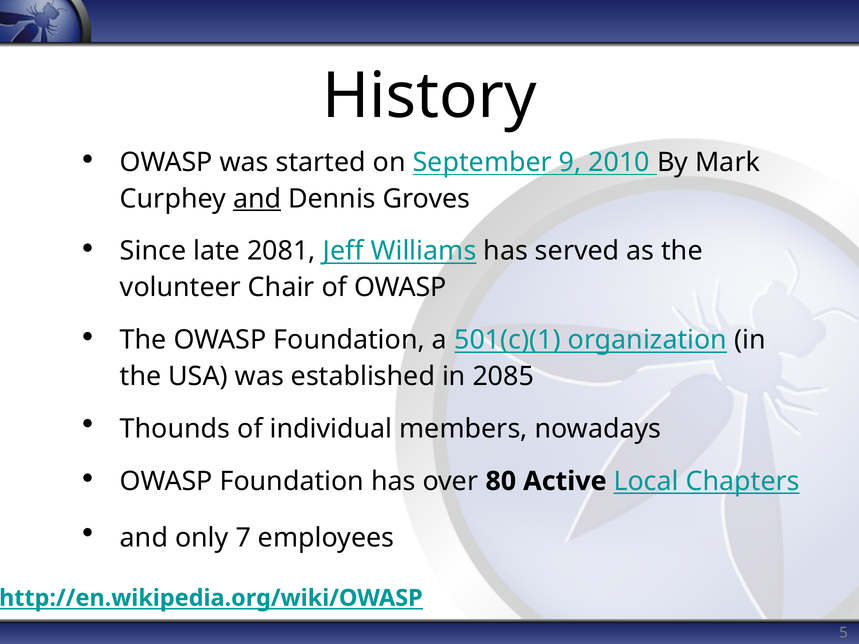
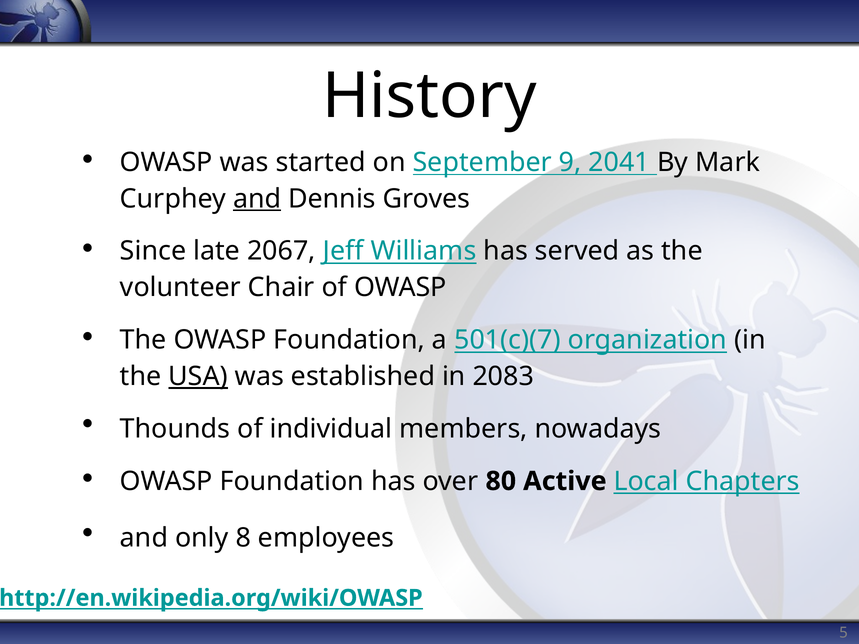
2010: 2010 -> 2041 (619, 162)
2081: 2081 -> 2067 (281, 251)
501(c)(1: 501(c)(1 -> 501(c)(7 (508, 340)
USA underline: none -> present (198, 377)
2085: 2085 -> 2083 (503, 377)
7: 7 -> 8 (243, 538)
